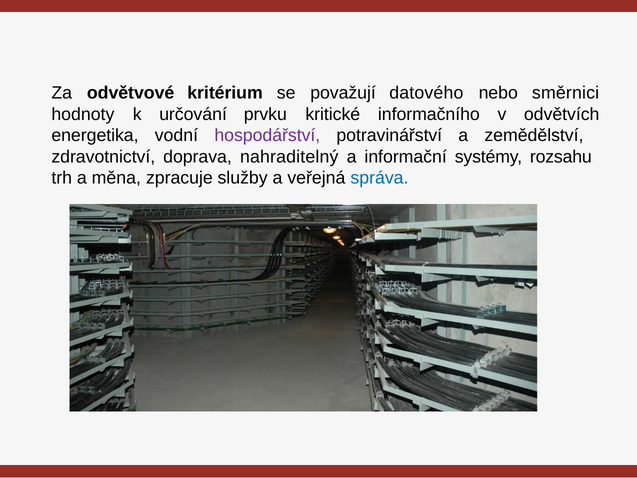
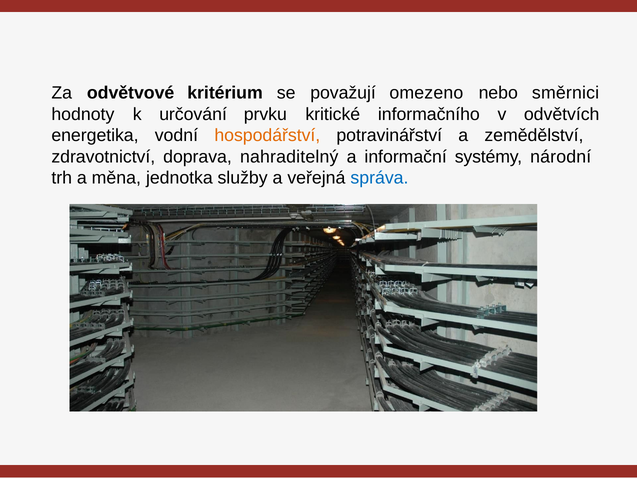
datového: datového -> omezeno (426, 93)
hospodářství colour: purple -> orange (267, 135)
rozsahu: rozsahu -> národní (561, 157)
zpracuje: zpracuje -> jednotka (179, 178)
